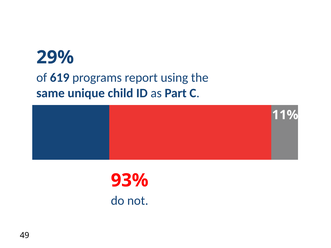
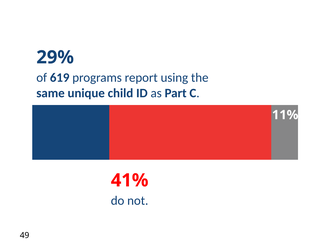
93%: 93% -> 41% (130, 181)
